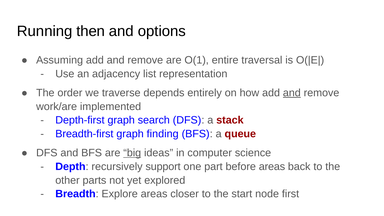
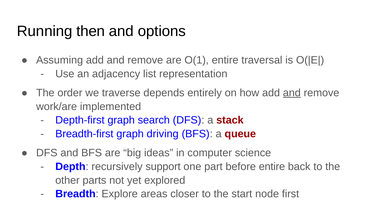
finding: finding -> driving (163, 134)
big underline: present -> none (132, 153)
before areas: areas -> entire (272, 167)
